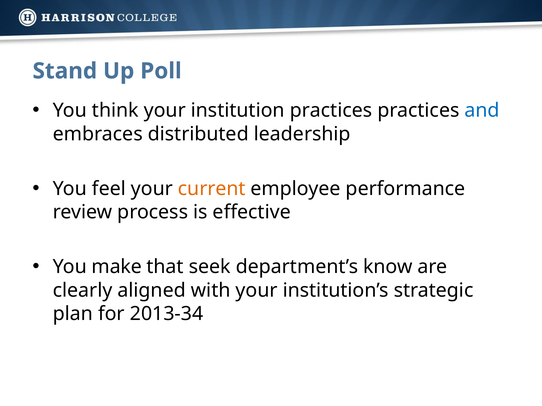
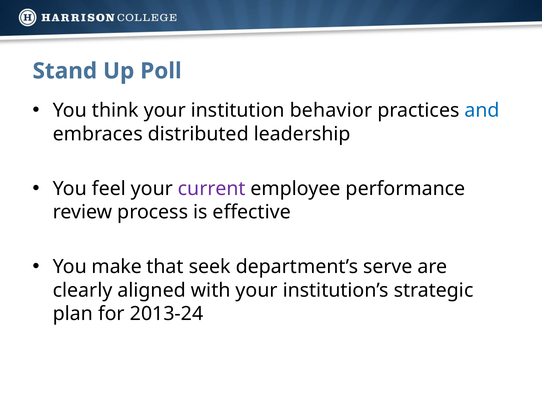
institution practices: practices -> behavior (331, 111)
current colour: orange -> purple (212, 189)
know: know -> serve (388, 267)
2013-34: 2013-34 -> 2013-24 (167, 314)
